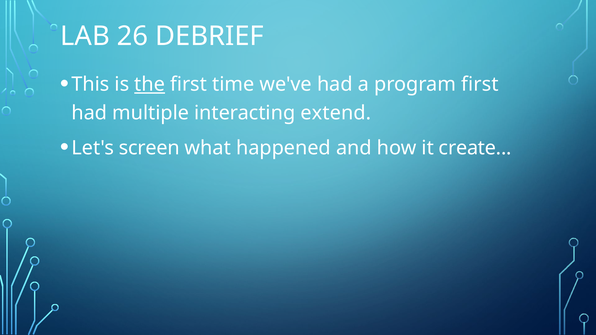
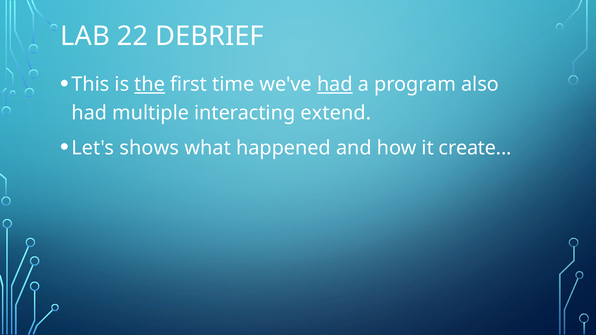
26: 26 -> 22 (132, 36)
had underline: none -> present (335, 84)
program first: first -> also (480, 84)
screen: screen -> shows (149, 148)
